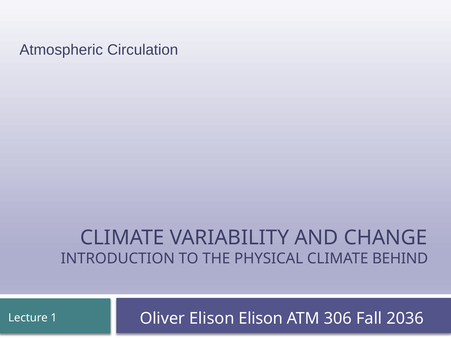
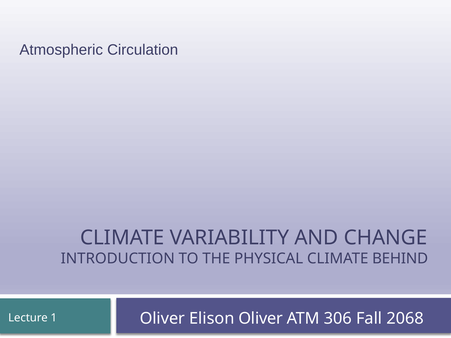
Elison Elison: Elison -> Oliver (261, 319)
2036: 2036 -> 2068 (405, 319)
